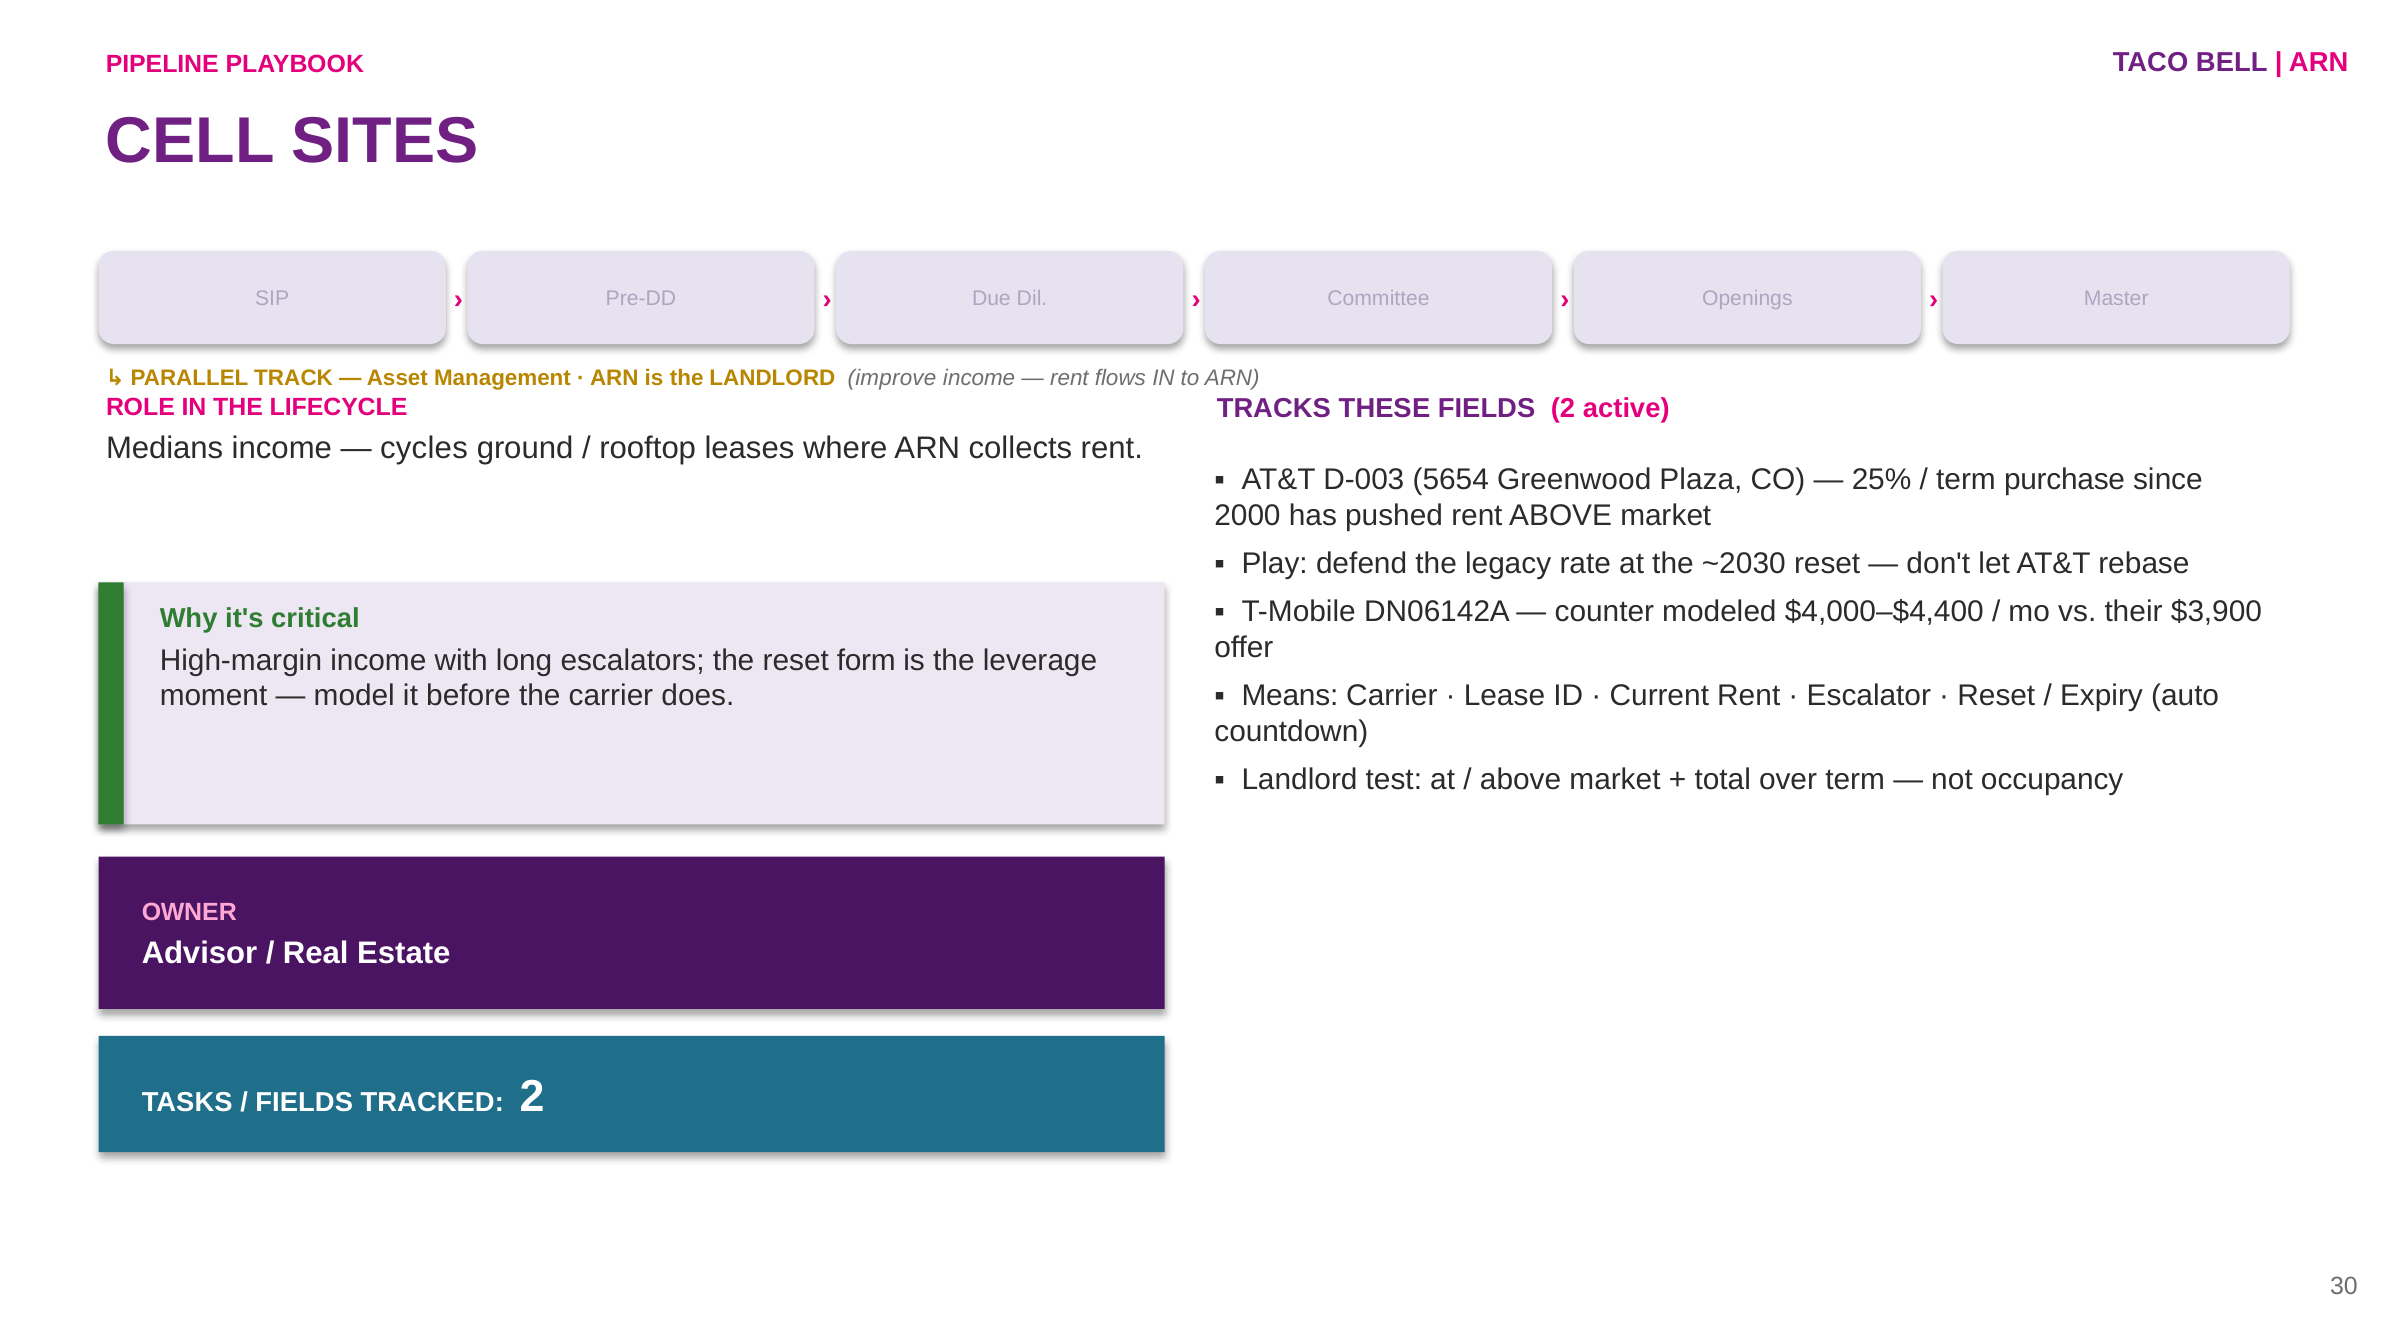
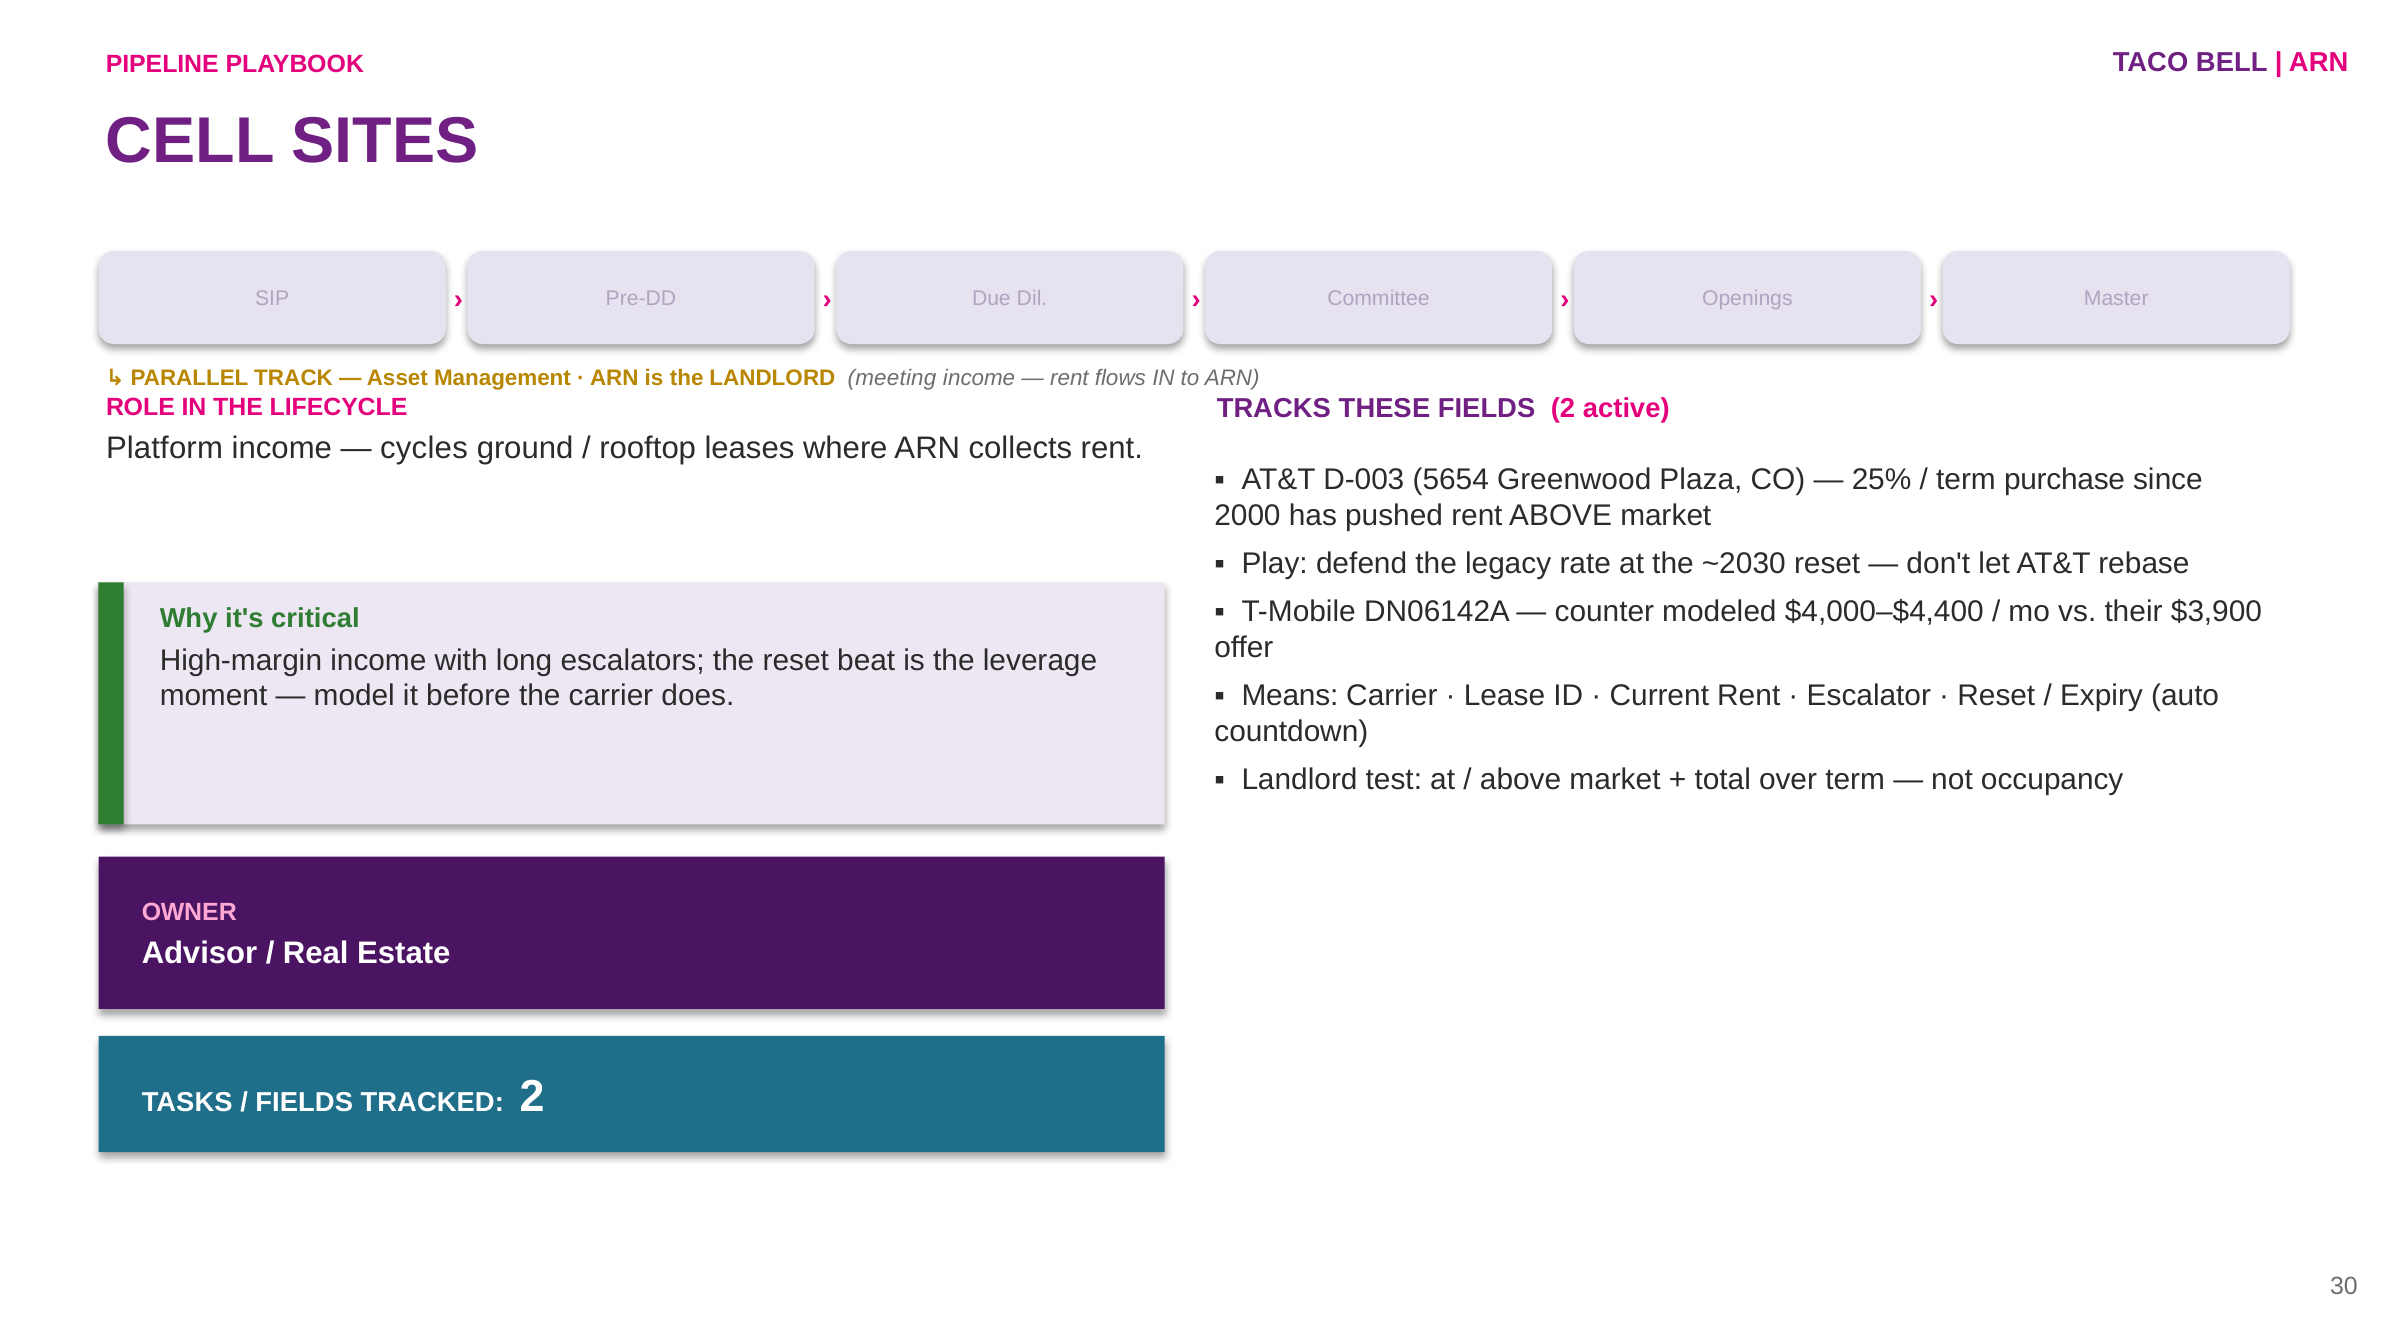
improve: improve -> meeting (892, 378)
Medians: Medians -> Platform (164, 448)
form: form -> beat (866, 660)
